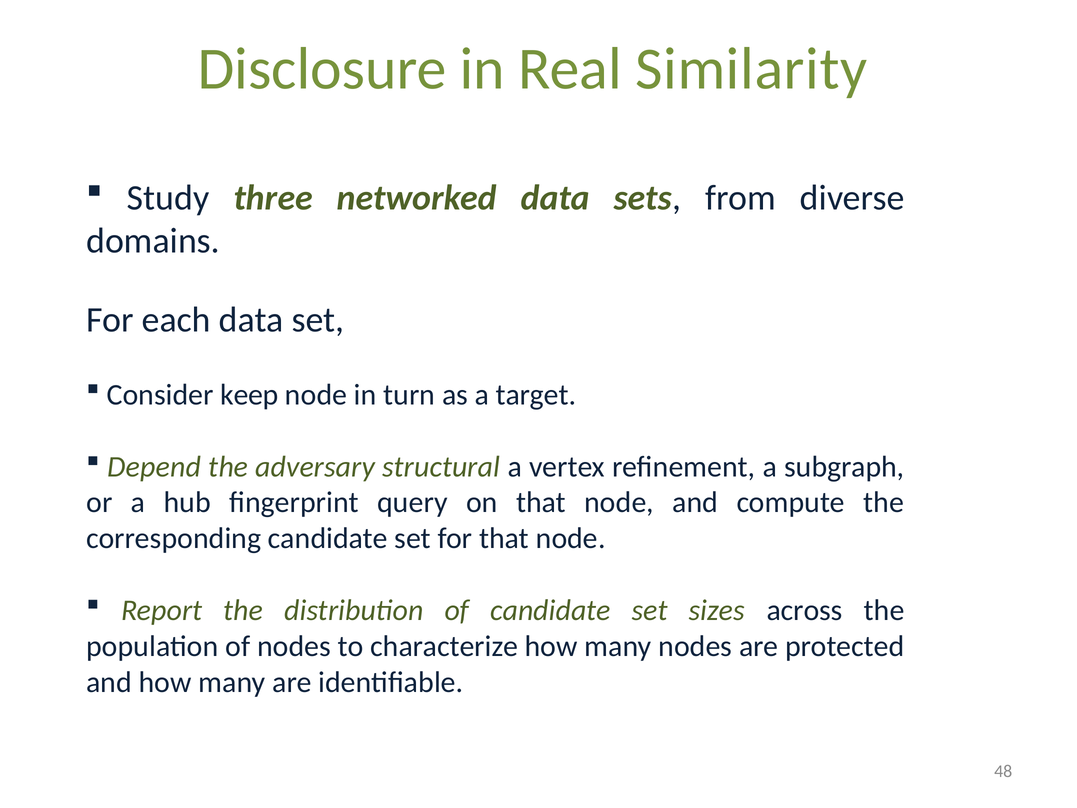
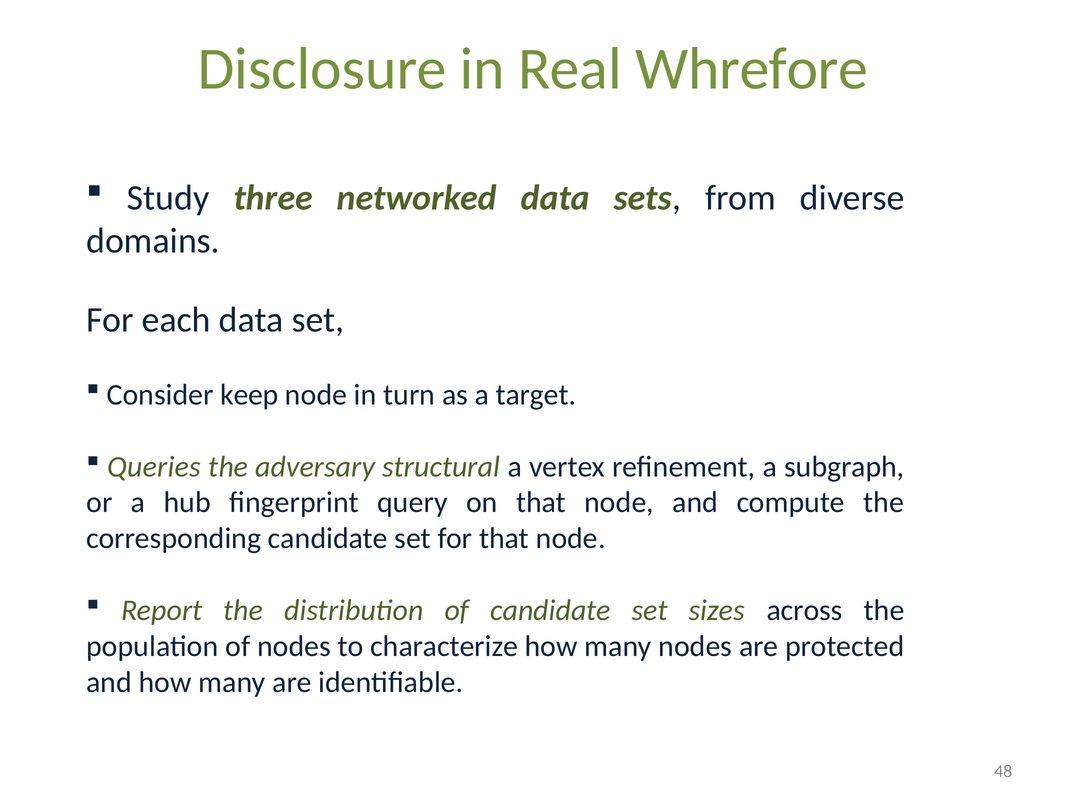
Similarity: Similarity -> Whrefore (752, 69)
Depend: Depend -> Queries (154, 467)
